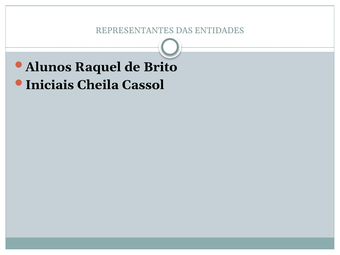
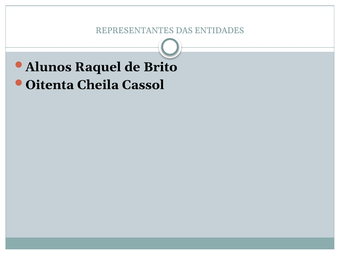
Iniciais: Iniciais -> Oitenta (50, 85)
